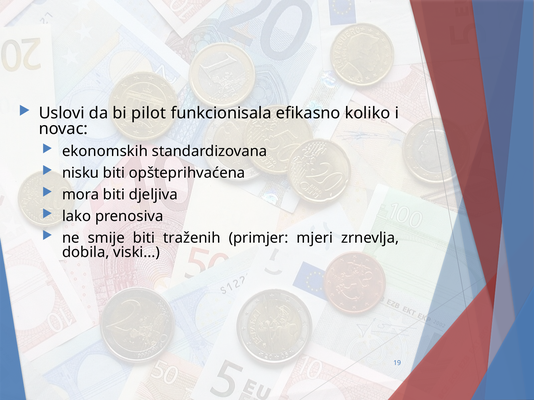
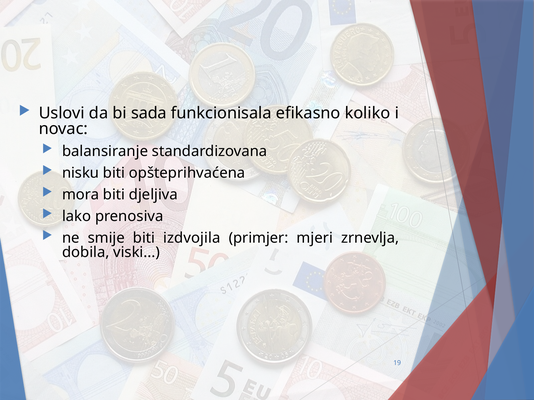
pilot: pilot -> sada (149, 113)
ekonomskih: ekonomskih -> balansiranje (105, 151)
traženih: traženih -> izdvojila (192, 238)
